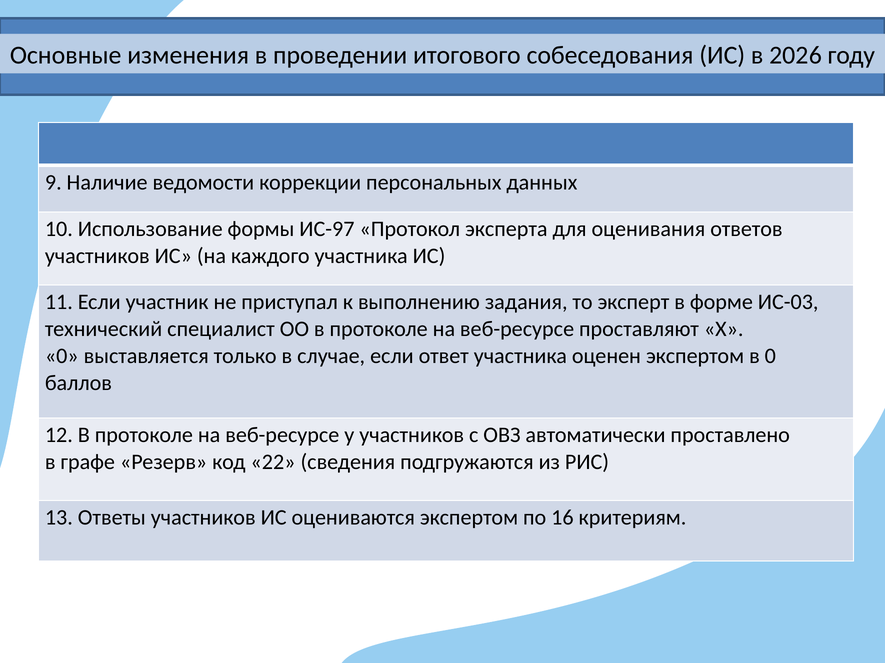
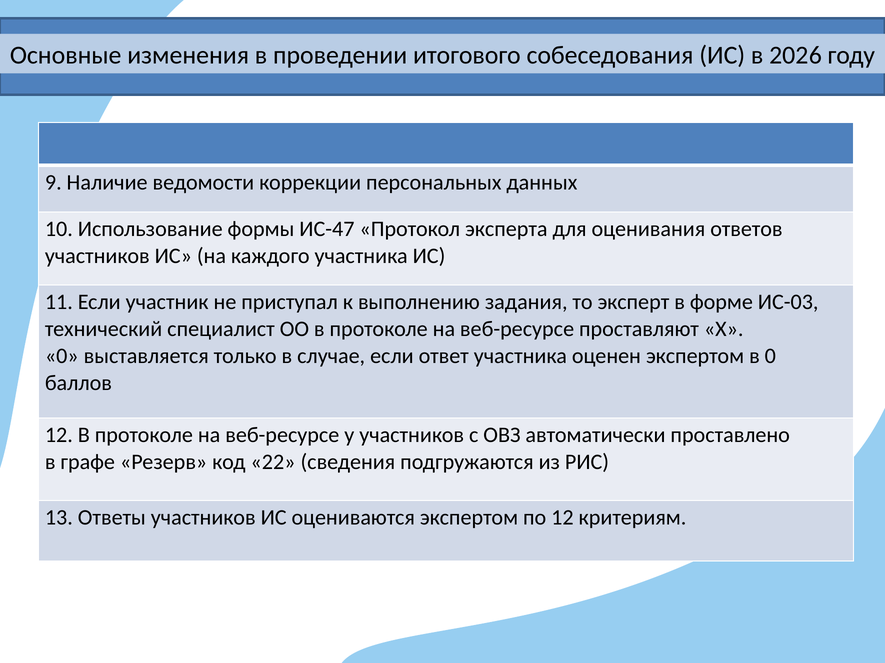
ИС-97: ИС-97 -> ИС-47 (327, 229)
по 16: 16 -> 12 (562, 518)
